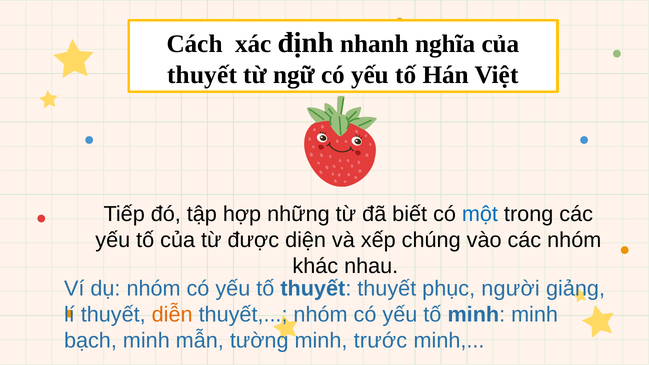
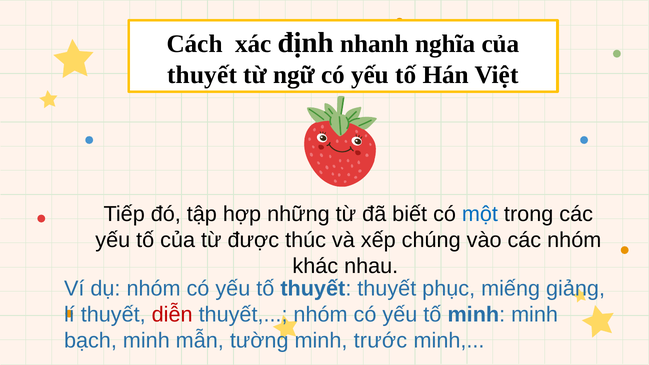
diện: diện -> thúc (306, 240)
người: người -> miếng (511, 289)
diễn colour: orange -> red (172, 315)
